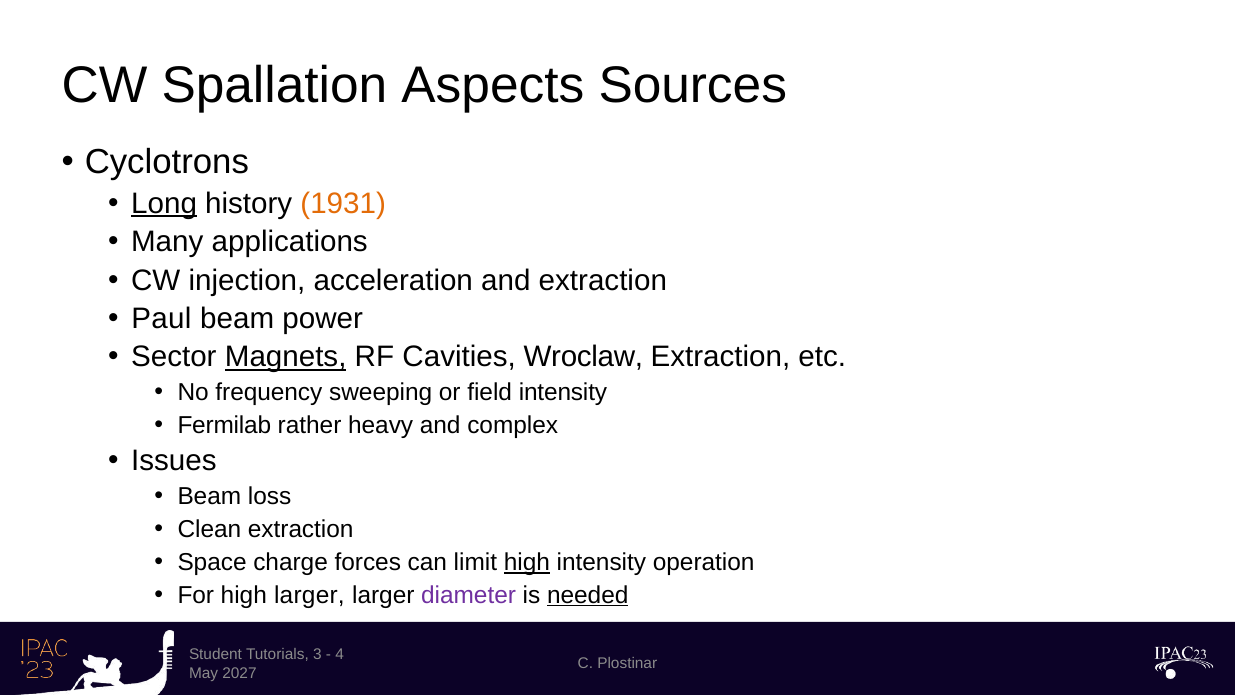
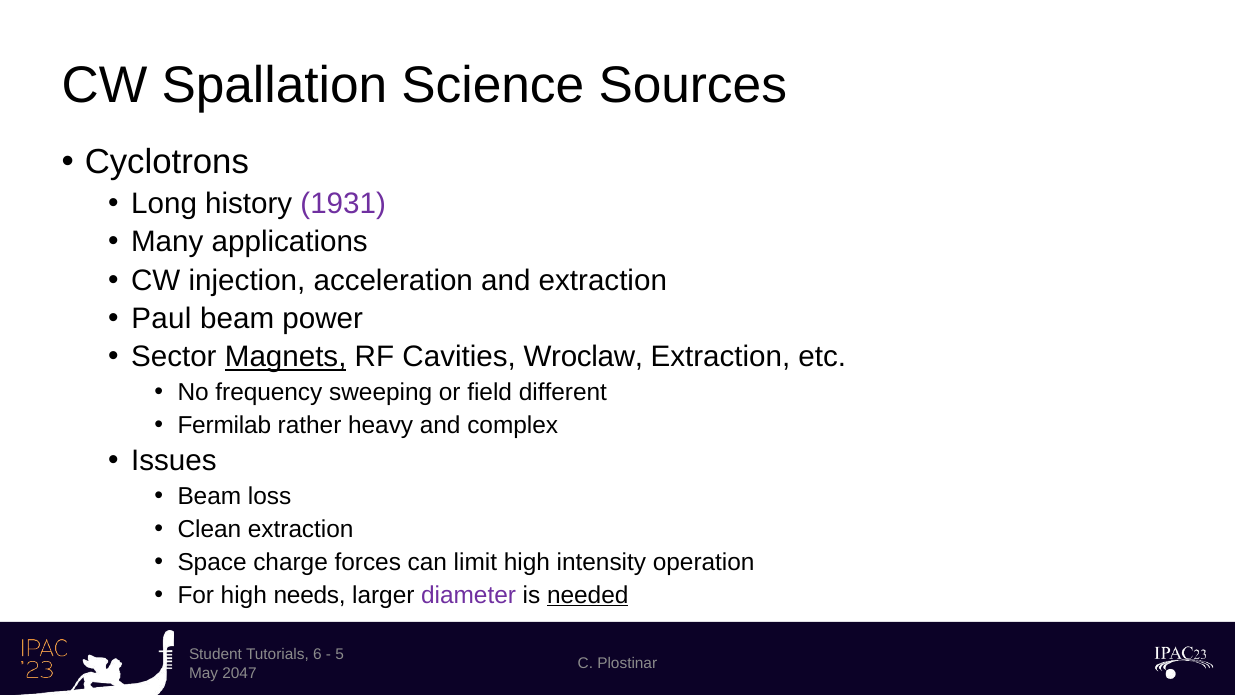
Aspects: Aspects -> Science (493, 85)
Long underline: present -> none (164, 203)
1931 colour: orange -> purple (343, 203)
field intensity: intensity -> different (563, 392)
high underline: present -> none (527, 562)
high larger: larger -> needs (310, 595)
3: 3 -> 6 (317, 654)
4: 4 -> 5 (340, 654)
2027: 2027 -> 2047 (239, 673)
